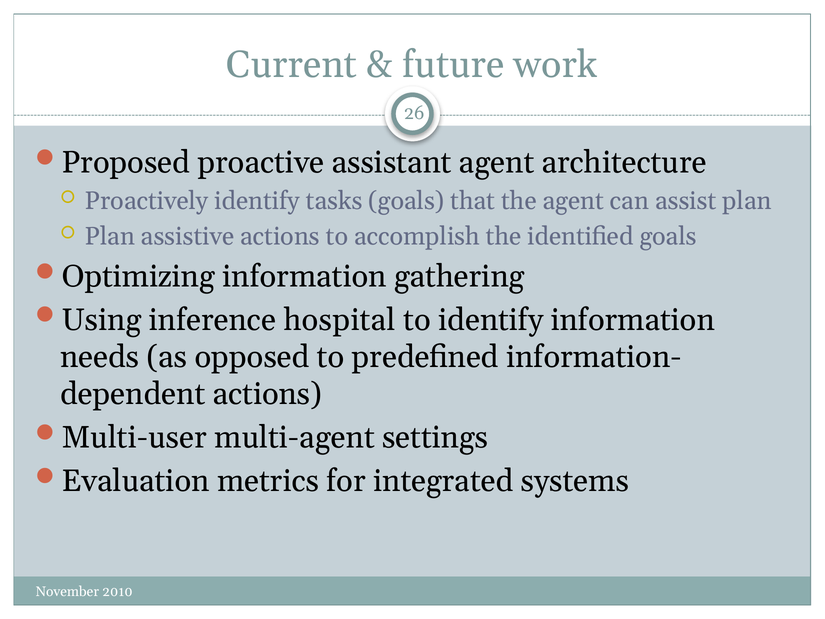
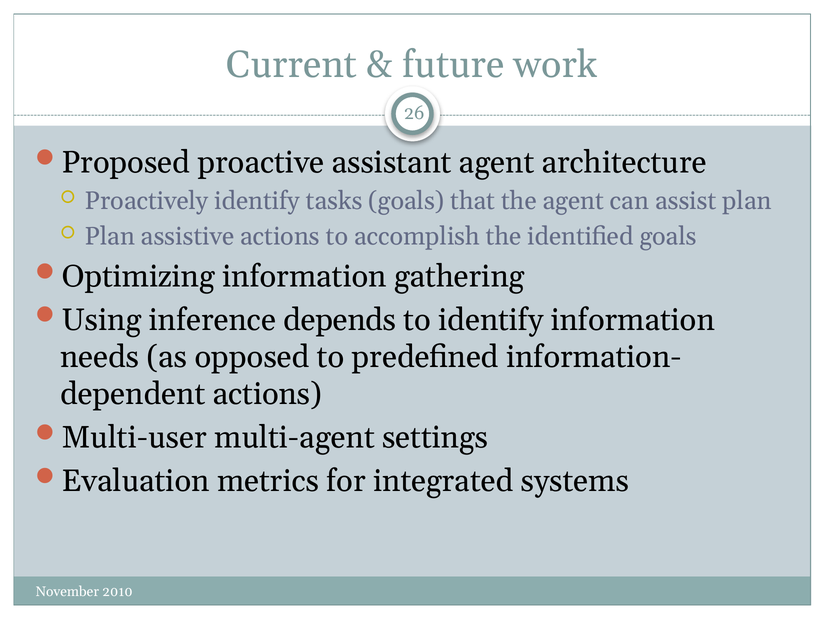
hospital: hospital -> depends (340, 320)
